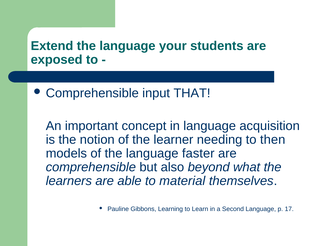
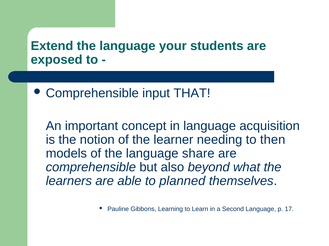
faster: faster -> share (198, 154)
material: material -> planned (182, 182)
